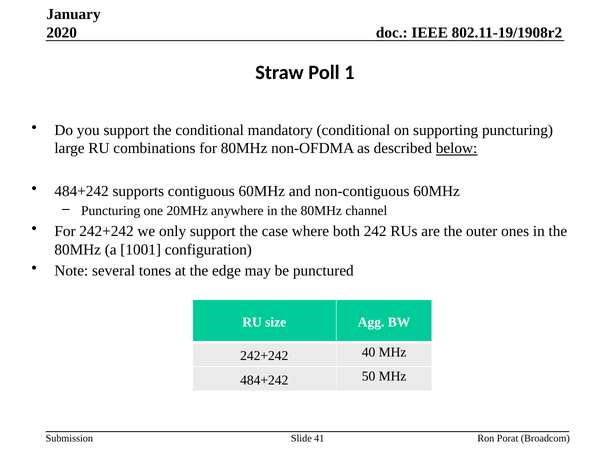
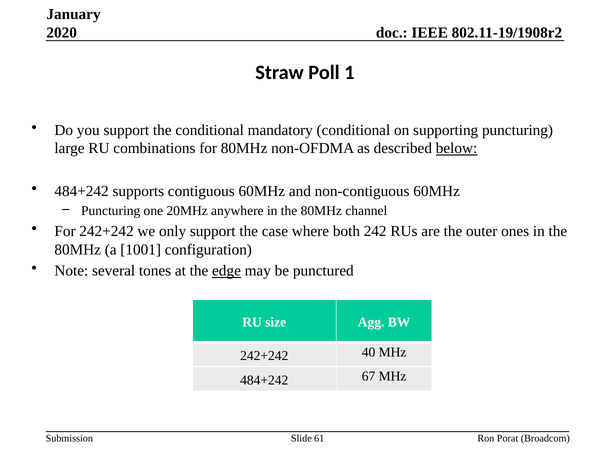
edge underline: none -> present (226, 271)
50: 50 -> 67 (369, 377)
41: 41 -> 61 (319, 439)
